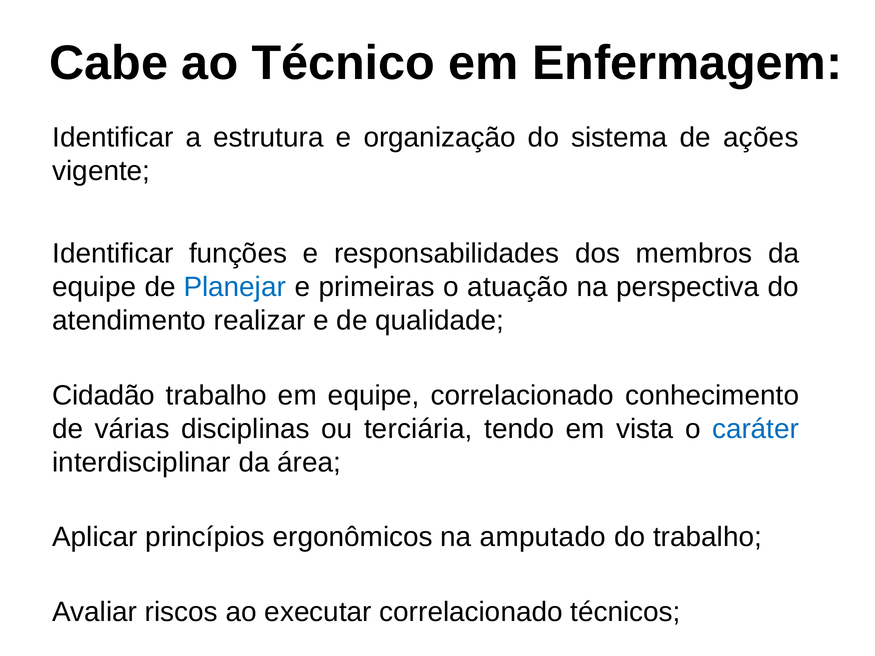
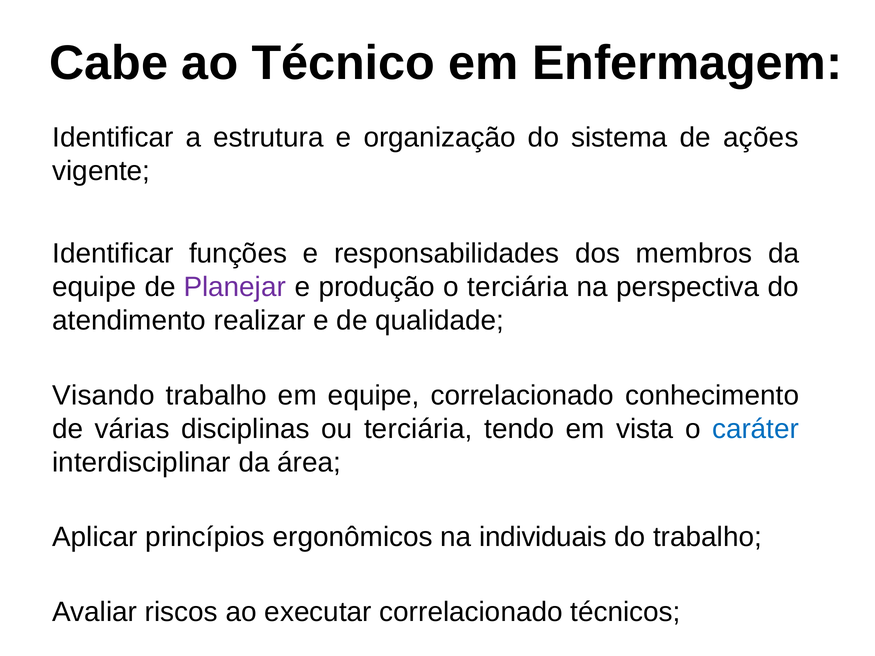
Planejar colour: blue -> purple (235, 287)
primeiras: primeiras -> produção (377, 287)
o atuação: atuação -> terciária (518, 287)
Cidadão: Cidadão -> Visando (103, 396)
amputado: amputado -> individuais (543, 537)
